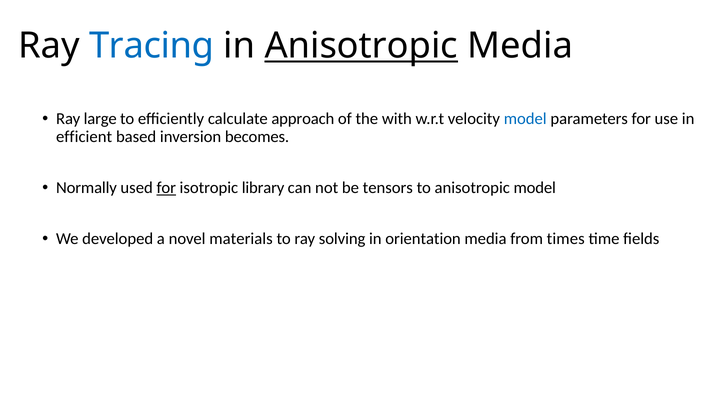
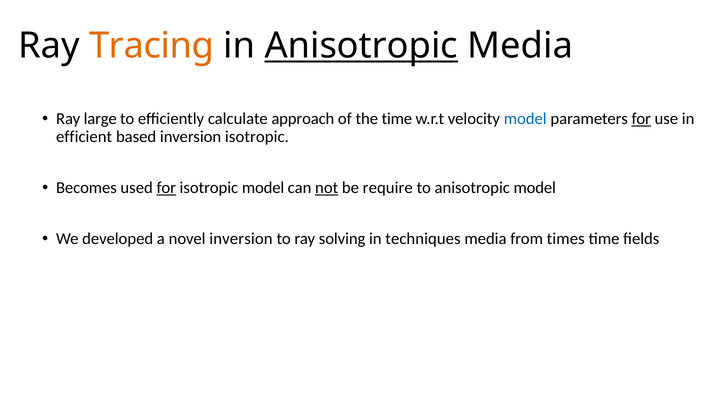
Tracing colour: blue -> orange (152, 46)
the with: with -> time (397, 119)
for underline: none -> present (641, 119)
inversion becomes: becomes -> isotropic (257, 137)
Normally: Normally -> Becomes (86, 188)
isotropic library: library -> model (263, 188)
not underline: none -> present (327, 188)
tensors: tensors -> require (388, 188)
novel materials: materials -> inversion (241, 239)
orientation: orientation -> techniques (423, 239)
